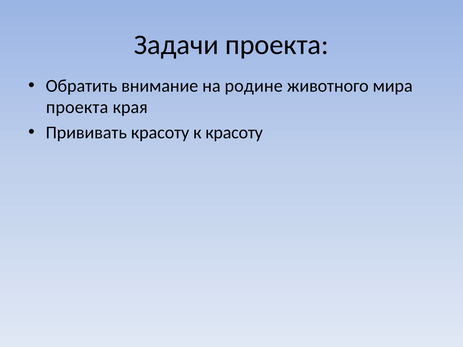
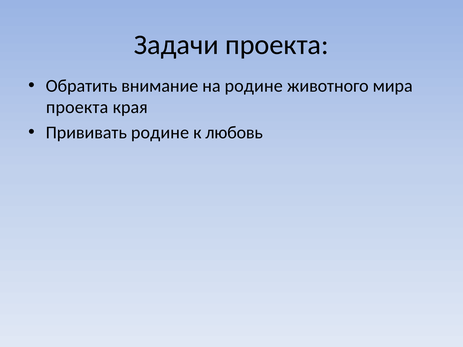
Прививать красоту: красоту -> родине (160, 133)
к красоту: красоту -> любовь (234, 133)
